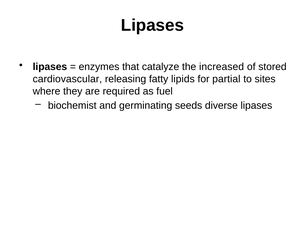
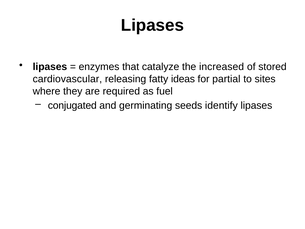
lipids: lipids -> ideas (183, 79)
biochemist: biochemist -> conjugated (72, 105)
diverse: diverse -> identify (221, 105)
